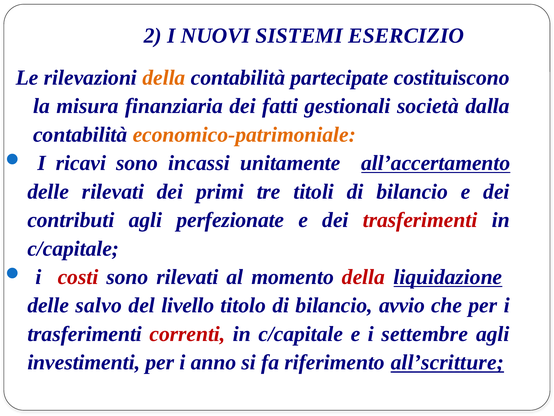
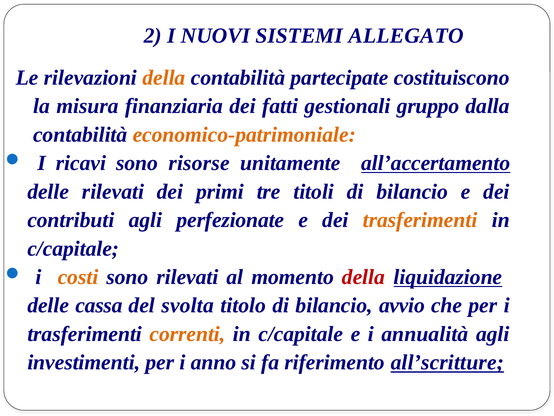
ESERCIZIO: ESERCIZIO -> ALLEGATO (406, 36)
società: società -> gruppo (428, 106)
incassi: incassi -> risorse (199, 163)
trasferimenti colour: red -> orange (420, 220)
costi colour: red -> orange (78, 277)
salvo: salvo -> cassa (99, 305)
livello: livello -> svolta (188, 305)
correnti colour: red -> orange (187, 334)
settembre: settembre -> annualità (425, 334)
